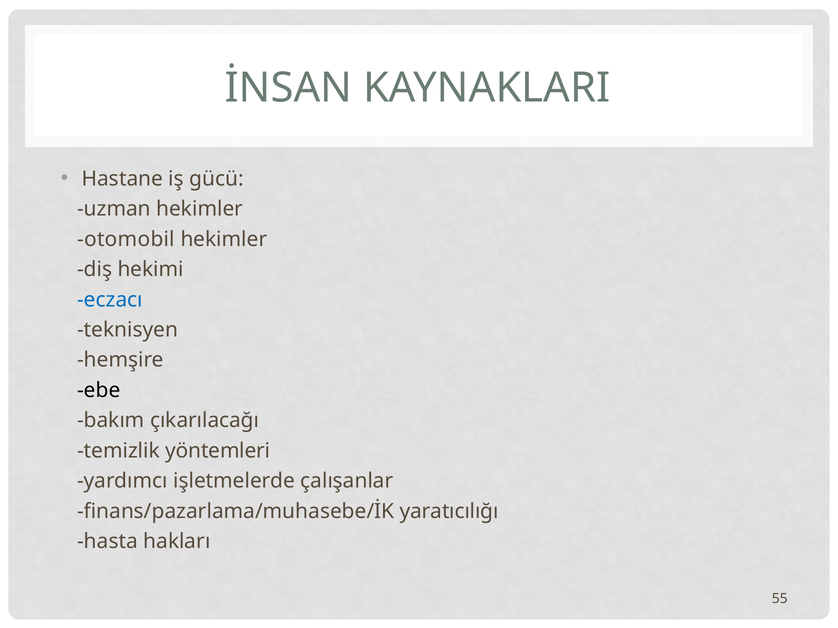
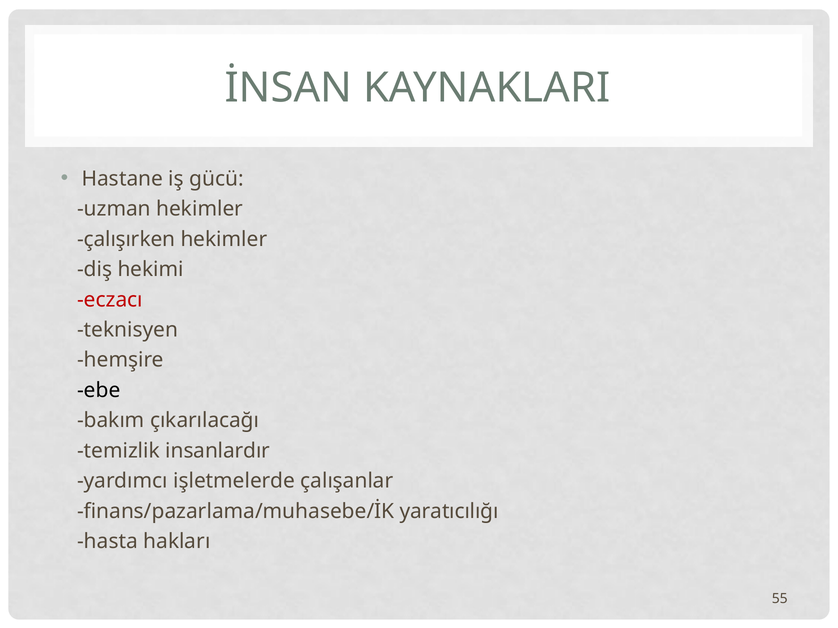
otomobil: otomobil -> çalışırken (126, 239)
eczacı colour: blue -> red (110, 300)
yöntemleri: yöntemleri -> insanlardır (218, 451)
